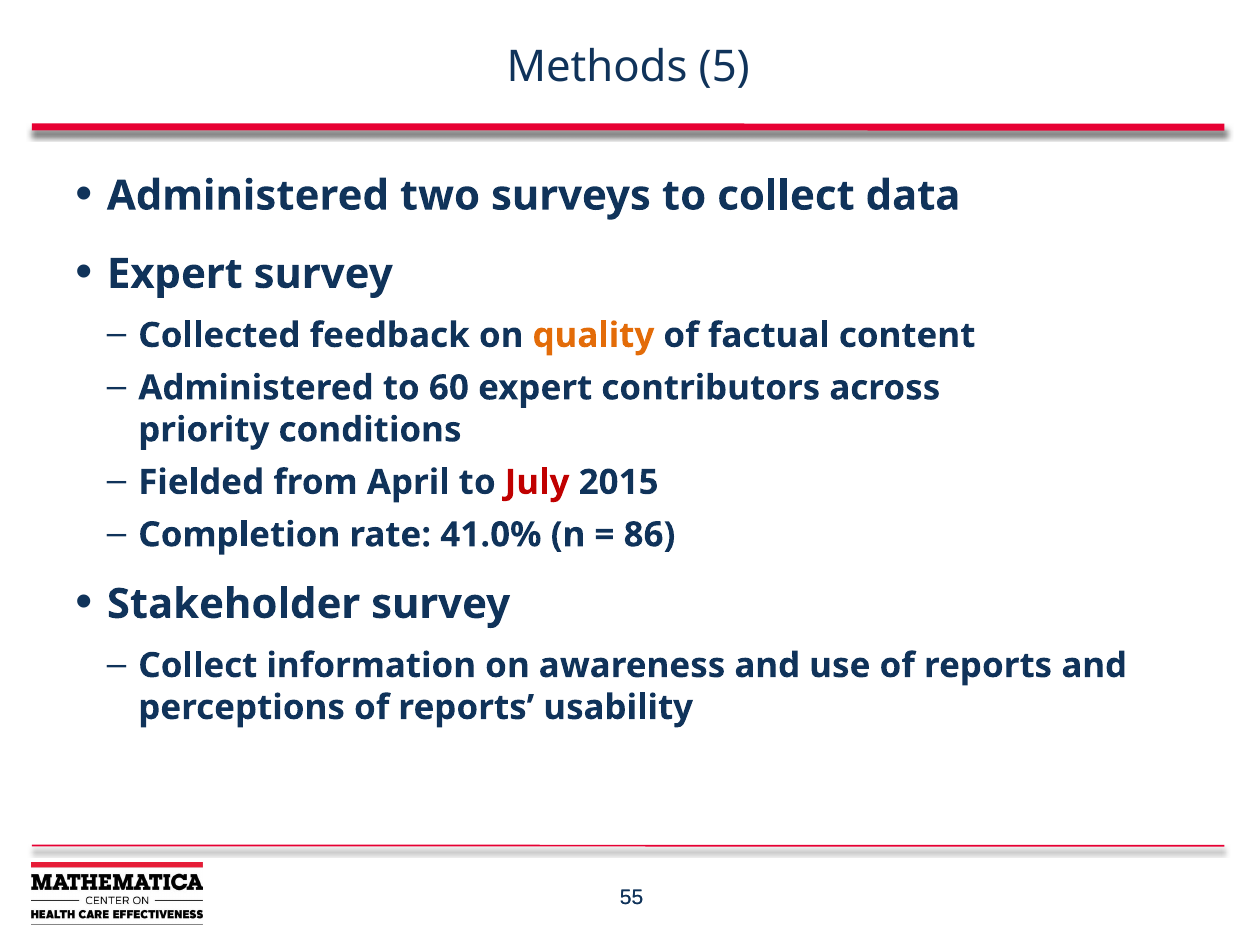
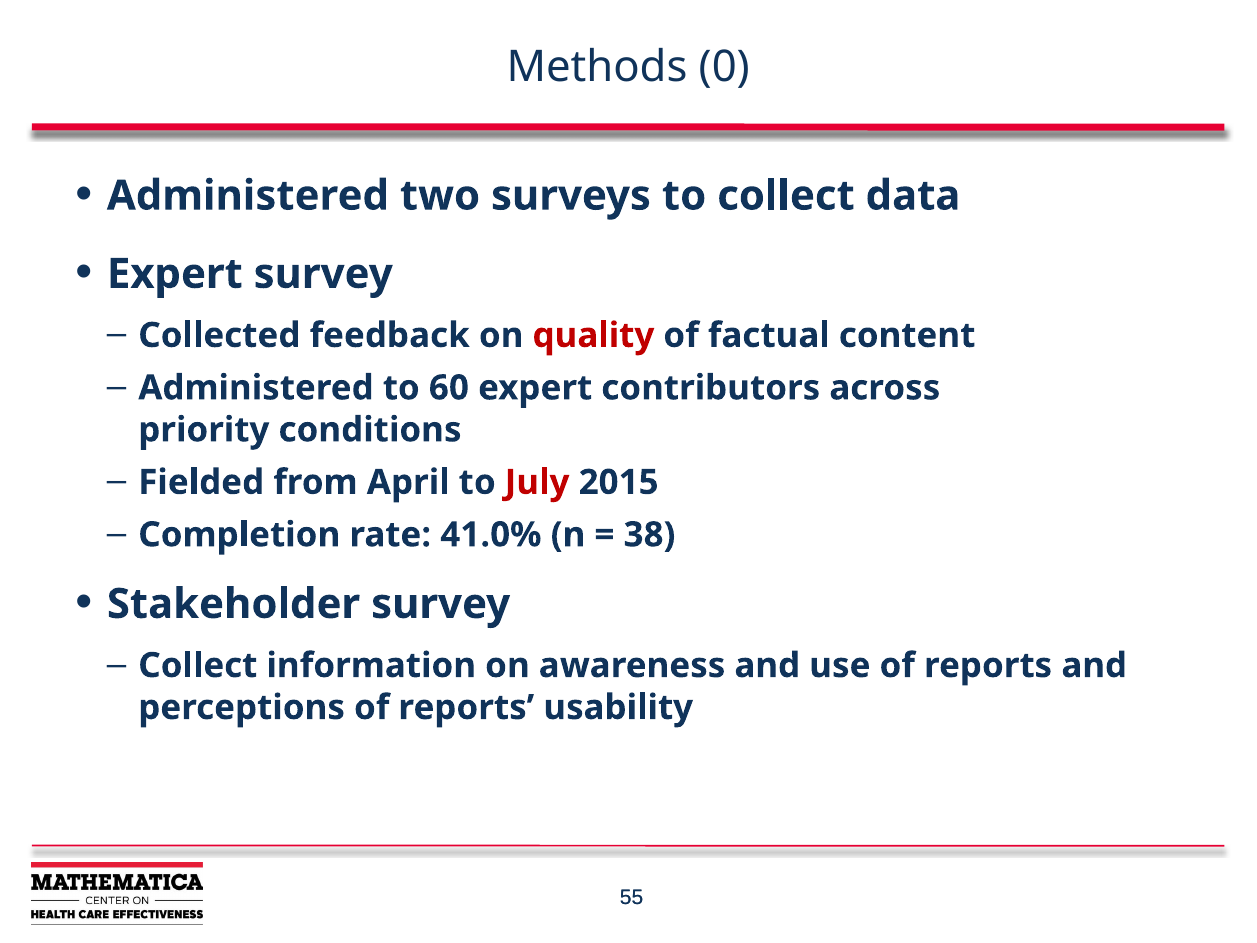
5: 5 -> 0 (724, 67)
quality colour: orange -> red (593, 335)
86: 86 -> 38 (650, 535)
